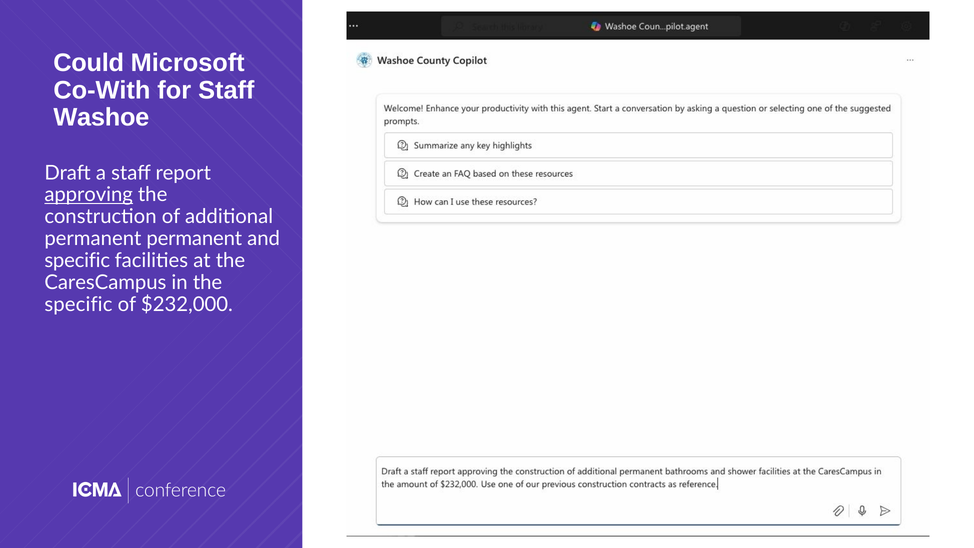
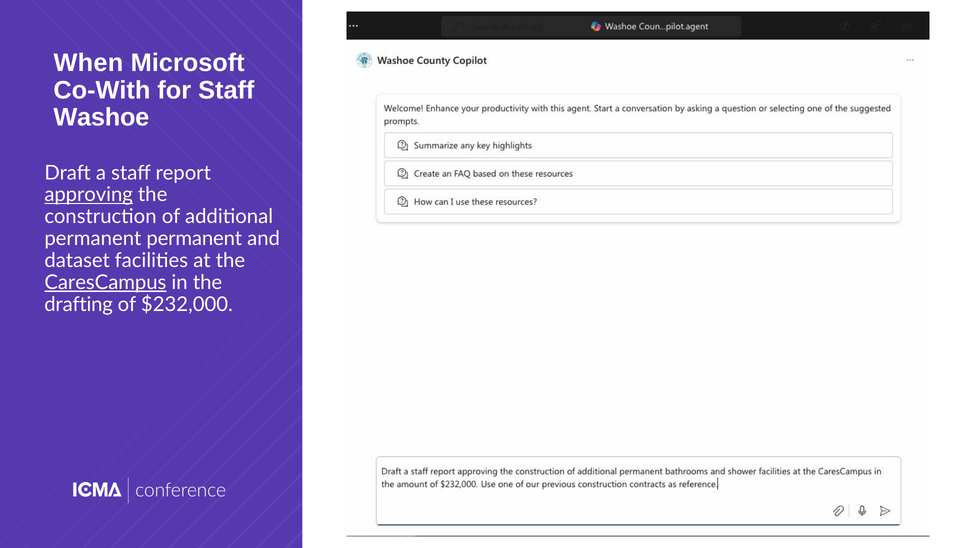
Could: Could -> When (88, 63)
specific: specific -> dataset (77, 260)
CaresCampus underline: none -> present (105, 282)
specific: specific -> drafting (79, 304)
